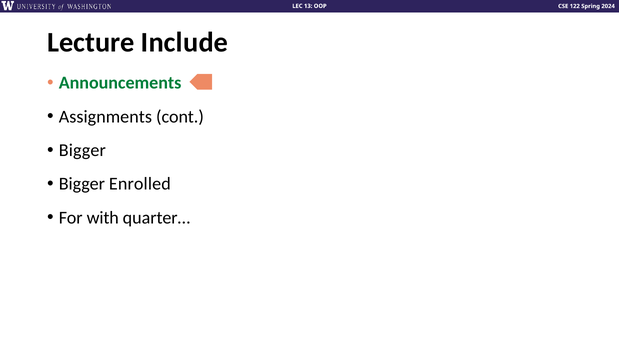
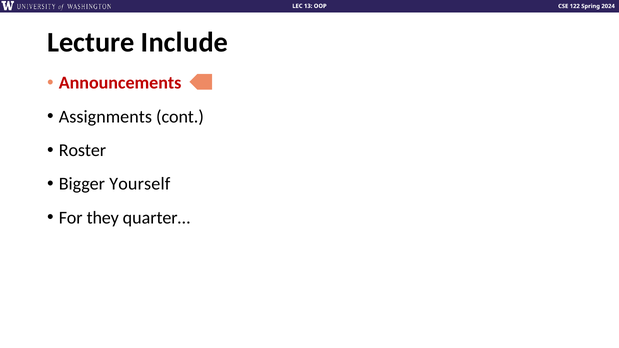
Announcements colour: green -> red (120, 83)
Bigger: Bigger -> Roster (82, 150)
Enrolled: Enrolled -> Yourself (140, 184)
with: with -> they (103, 218)
